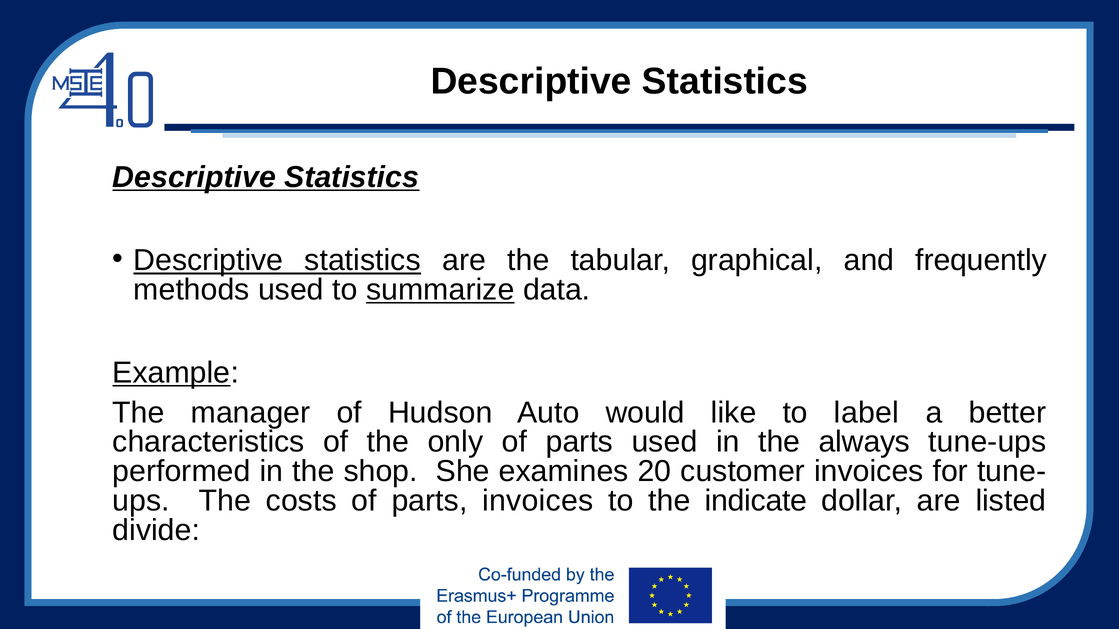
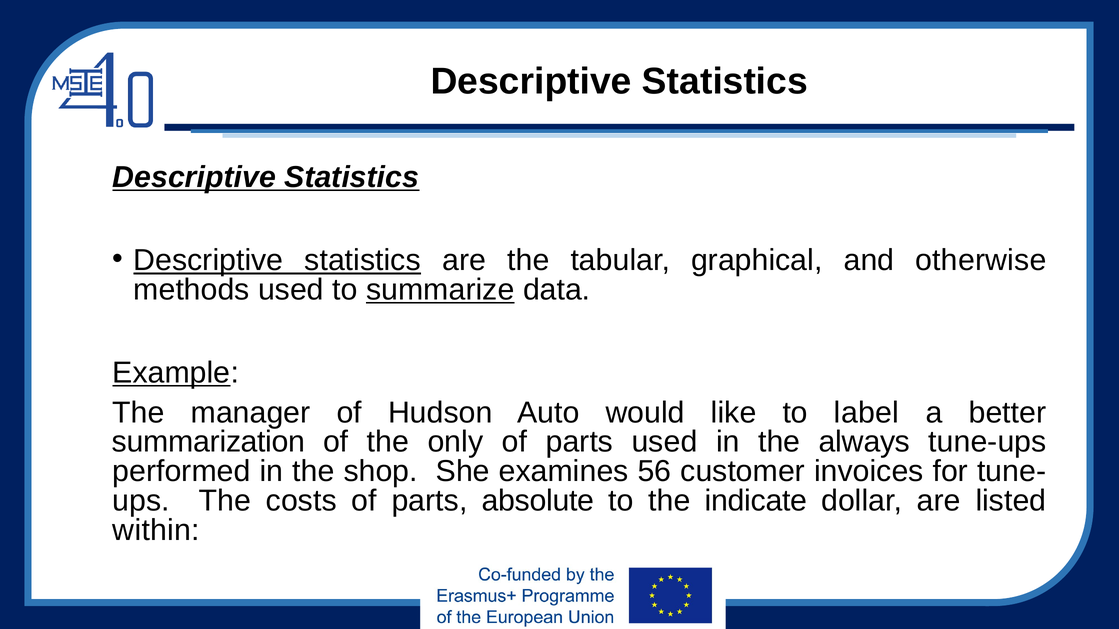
frequently: frequently -> otherwise (981, 260)
characteristics: characteristics -> summarization (209, 442)
20: 20 -> 56 (655, 472)
parts invoices: invoices -> absolute (538, 501)
divide: divide -> within (156, 531)
